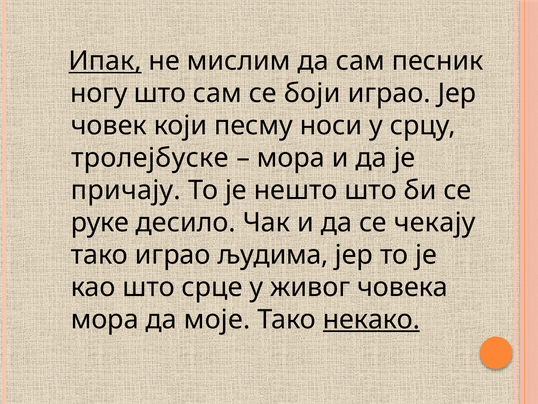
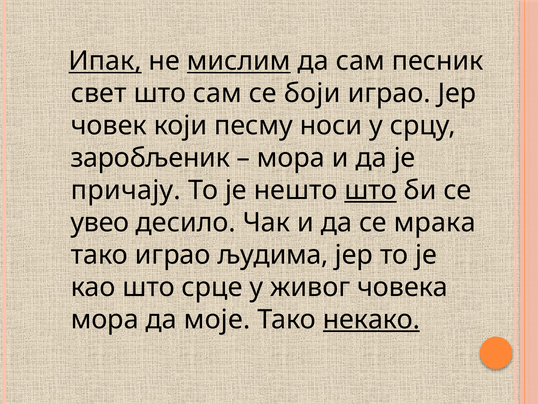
мислим underline: none -> present (239, 61)
ногу: ногу -> свет (99, 93)
тролејбуске: тролејбуске -> заробљеник (150, 158)
што underline: none -> present (371, 190)
руке: руке -> увео (100, 222)
чекају: чекају -> мрака (435, 222)
